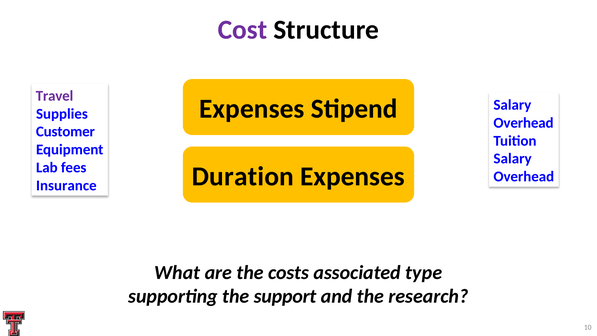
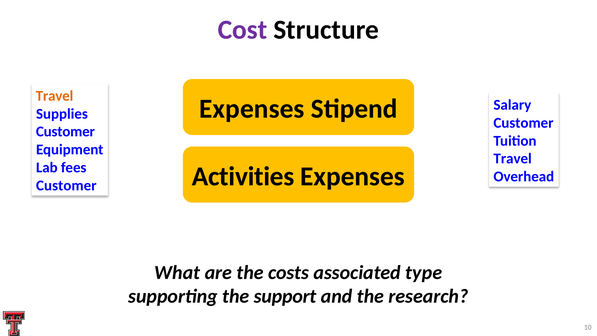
Travel colour: purple -> orange (54, 96)
Overhead: Overhead -> Customer (523, 123)
Salary: Salary -> Travel (513, 159)
Duration: Duration -> Activities (243, 176)
Insurance: Insurance -> Customer (66, 185)
